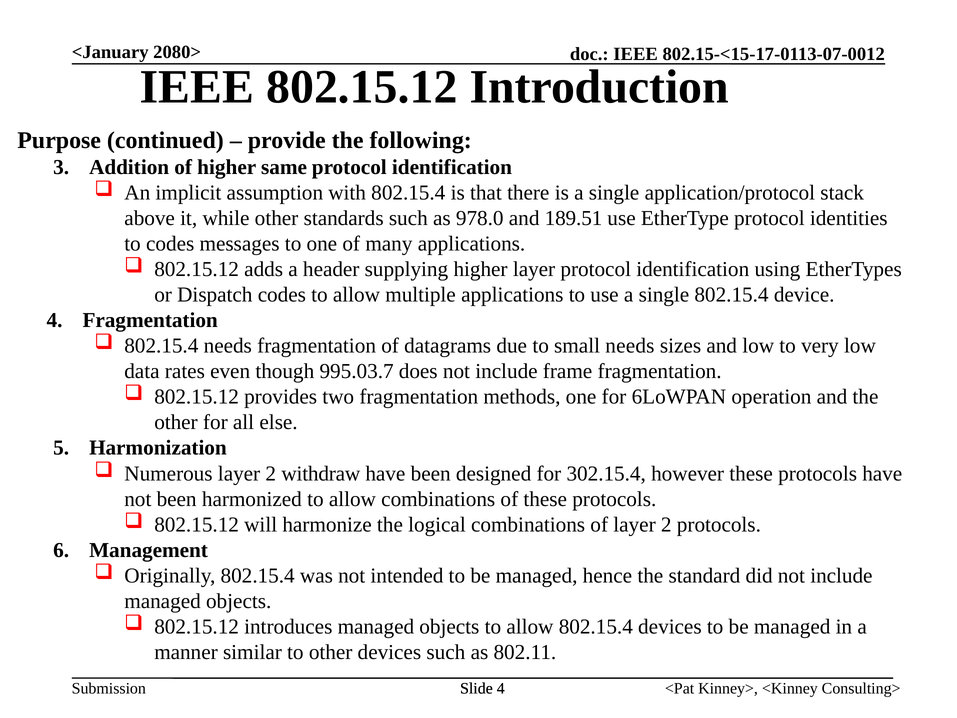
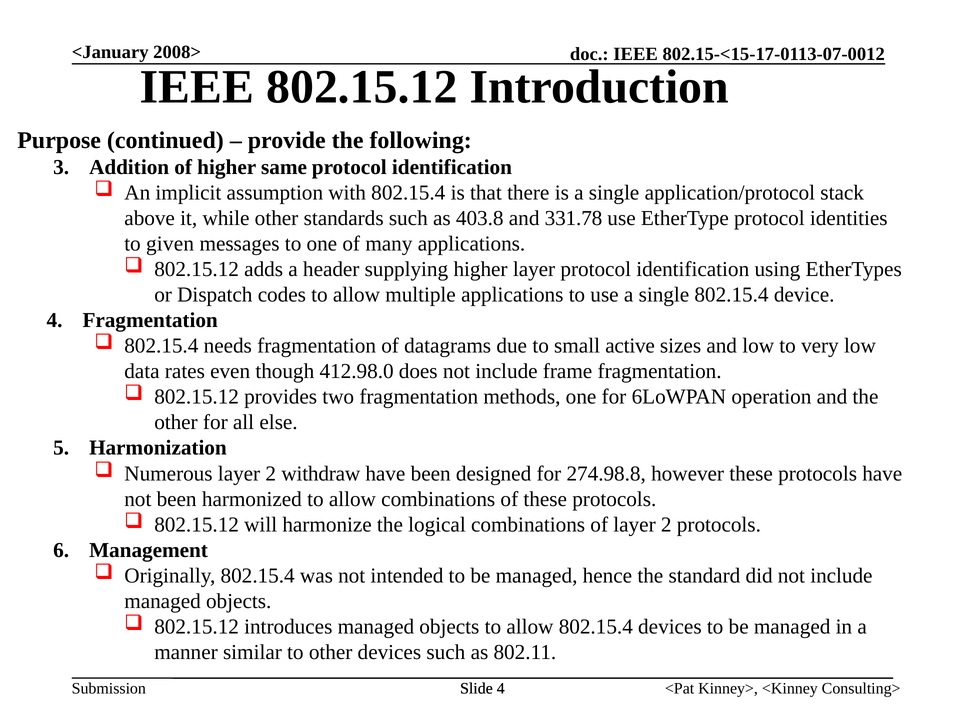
2080>: 2080> -> 2008> (177, 52)
978.0: 978.0 -> 403.8 (480, 218)
189.51: 189.51 -> 331.78 (574, 218)
to codes: codes -> given (170, 244)
small needs: needs -> active (630, 346)
995.03.7: 995.03.7 -> 412.98.0 (357, 371)
302.15.4: 302.15.4 -> 274.98.8 (606, 473)
